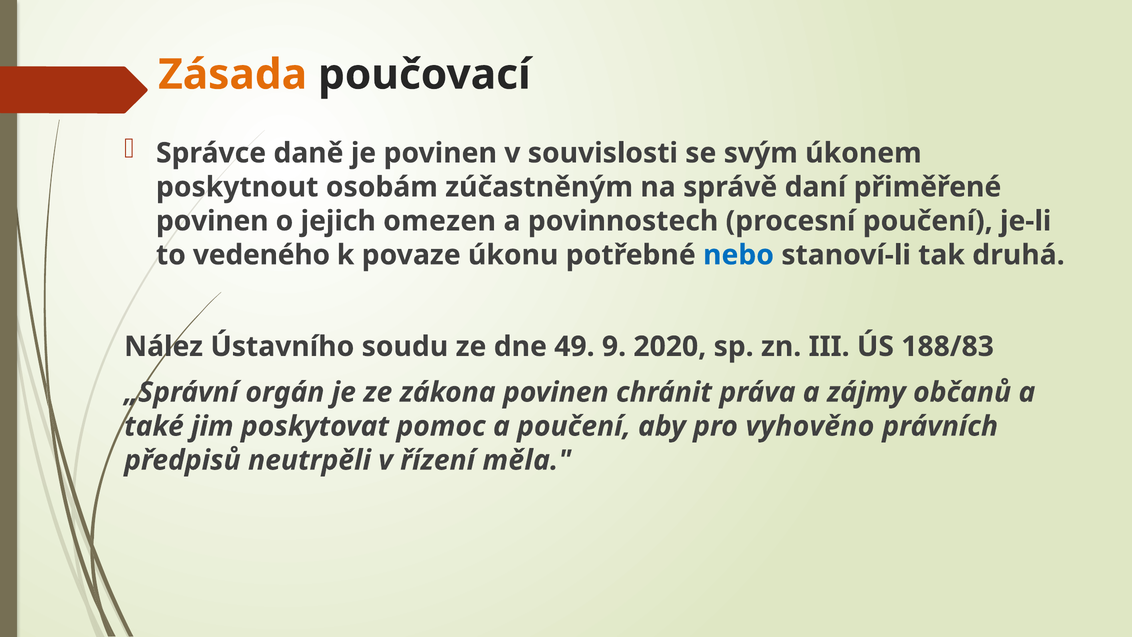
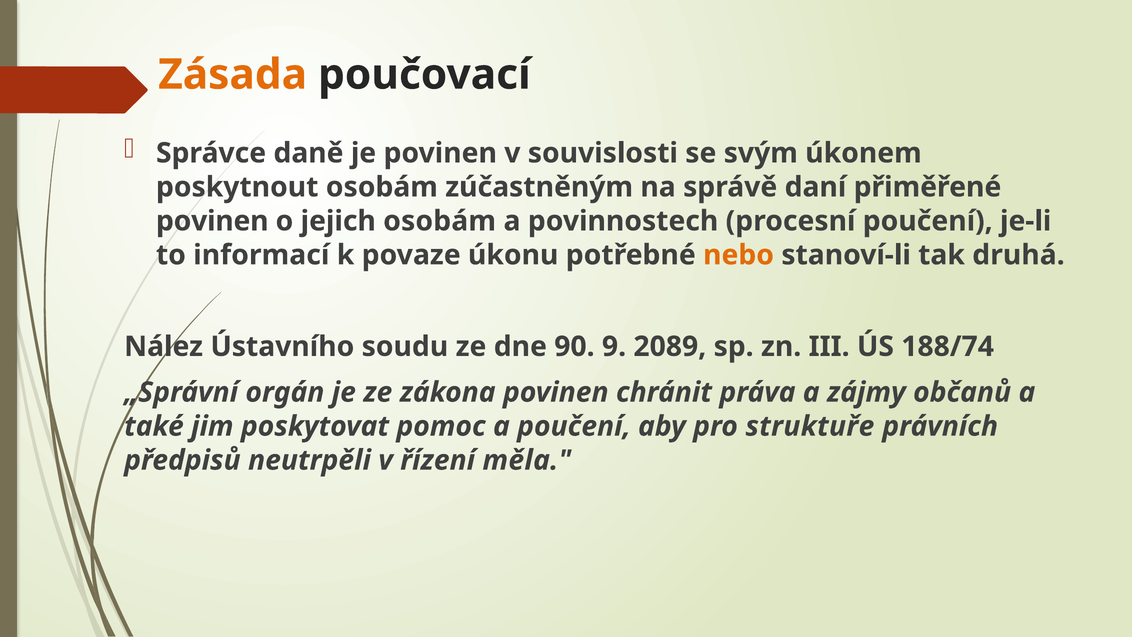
jejich omezen: omezen -> osobám (440, 221)
vedeného: vedeného -> informací (261, 255)
nebo colour: blue -> orange (739, 255)
49: 49 -> 90 (574, 346)
2020: 2020 -> 2089 (670, 346)
188/83: 188/83 -> 188/74 (948, 346)
vyhověno: vyhověno -> struktuře (810, 426)
